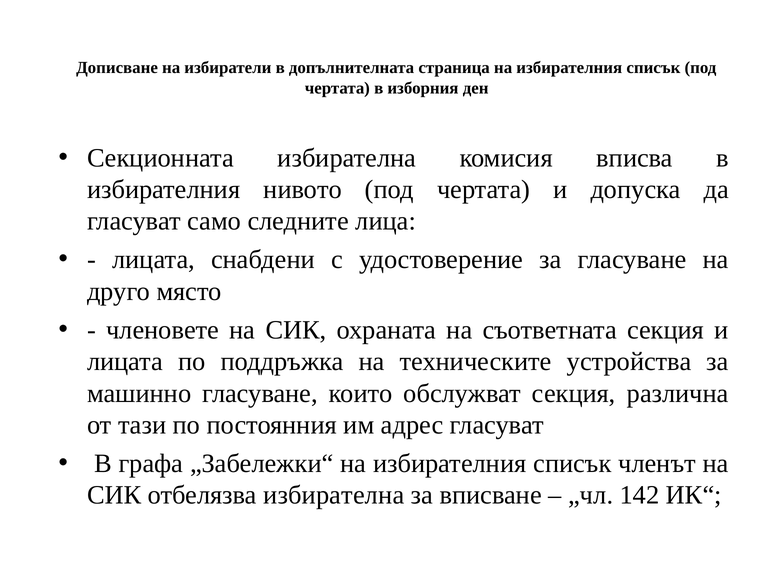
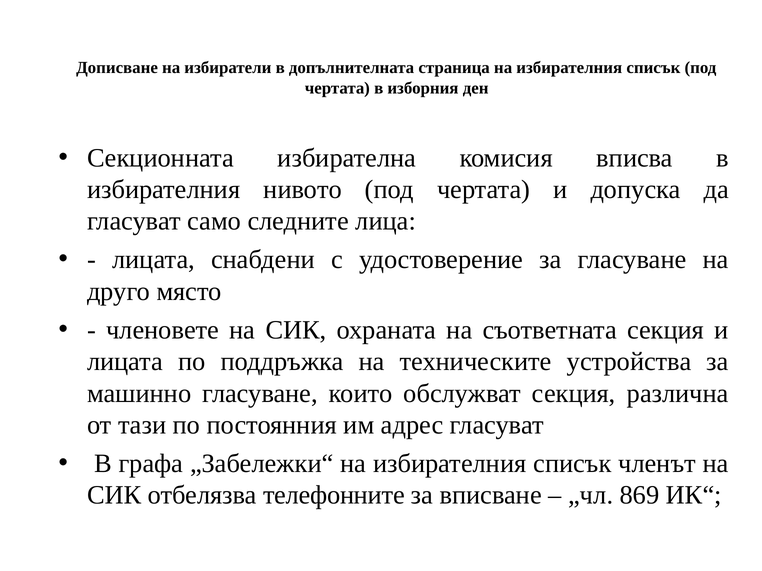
отбелязва избирателна: избирателна -> телефонните (334, 496)
142: 142 -> 869 (640, 496)
